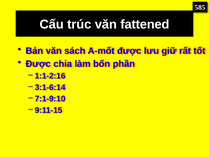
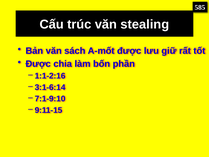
fattened: fattened -> stealing (145, 24)
